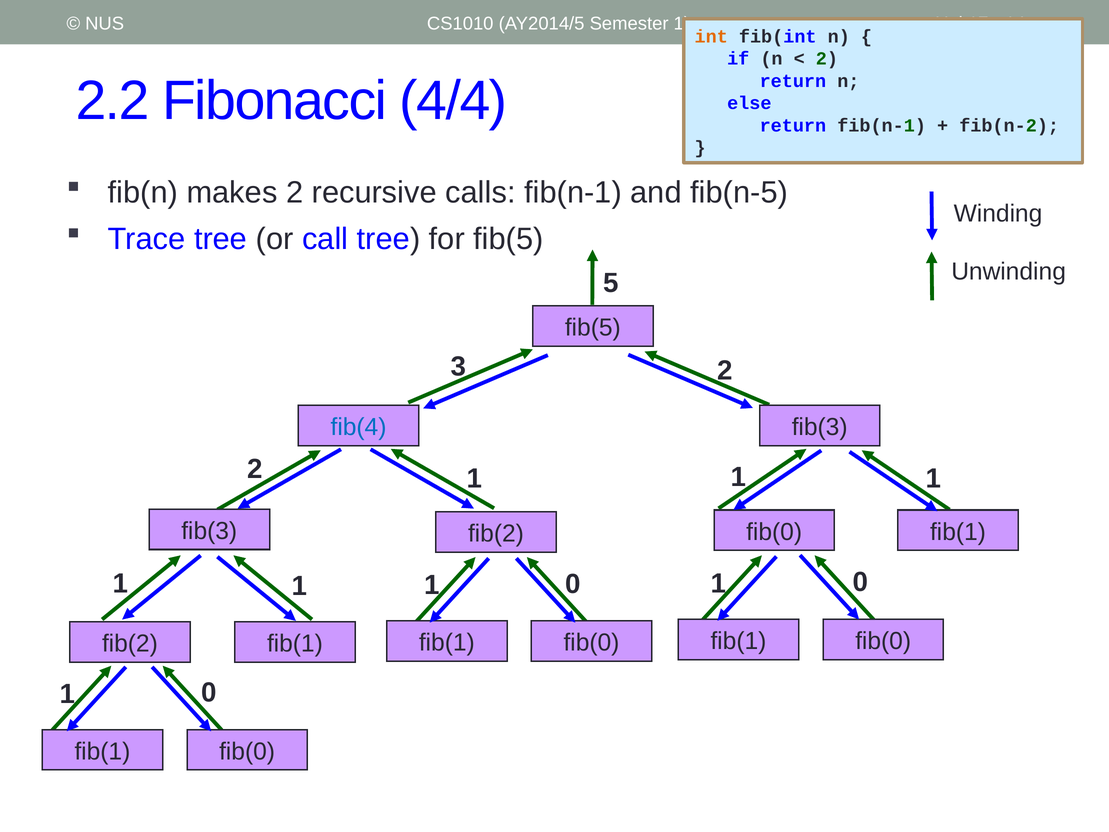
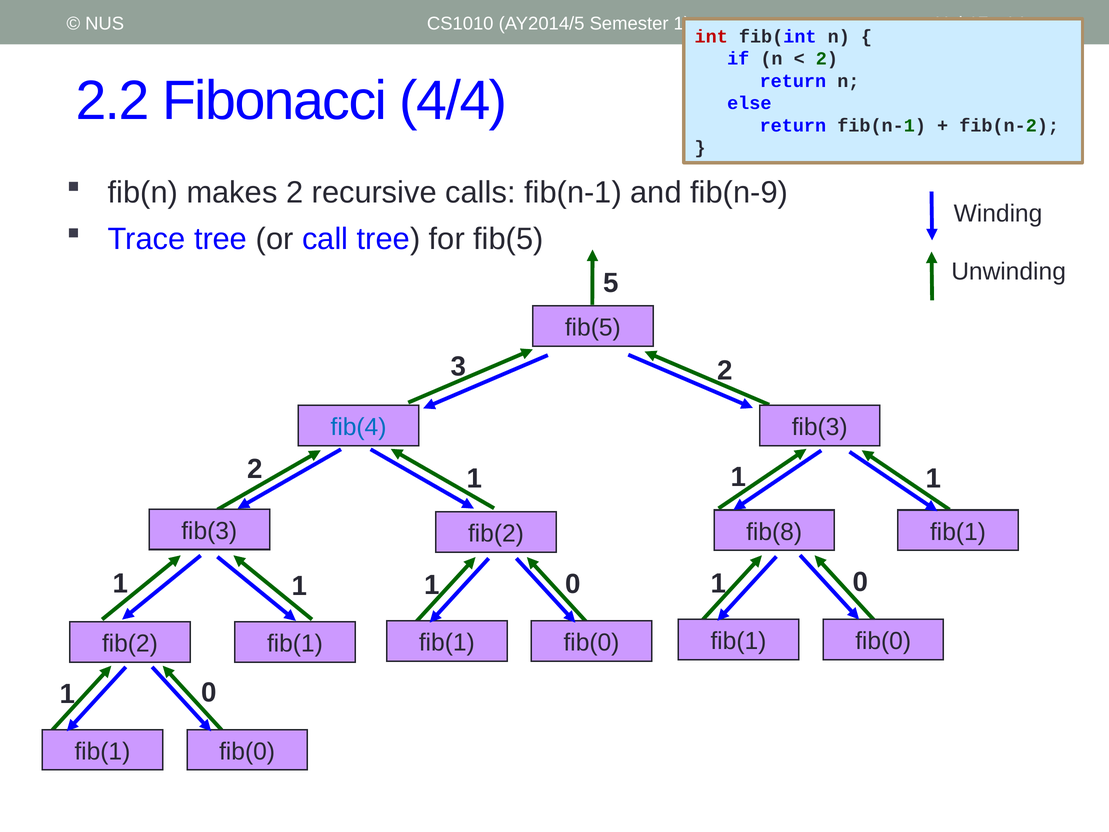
int colour: orange -> red (711, 37)
fib(n-5: fib(n-5 -> fib(n-9 (739, 193)
fib(2 fib(0: fib(0 -> fib(8 (774, 532)
